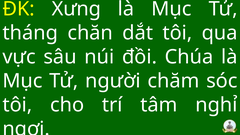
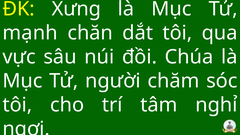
tháng: tháng -> mạnh (30, 33)
